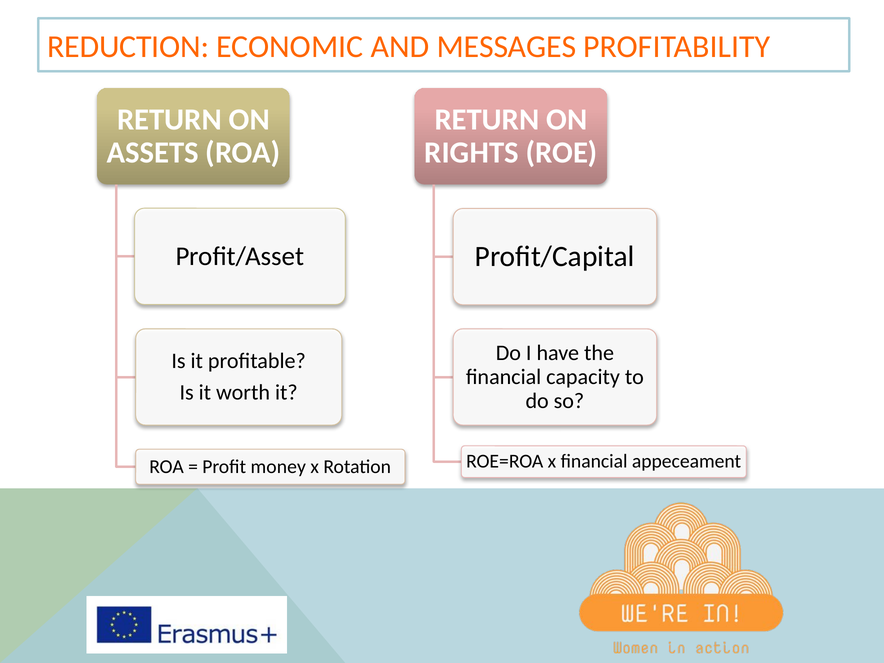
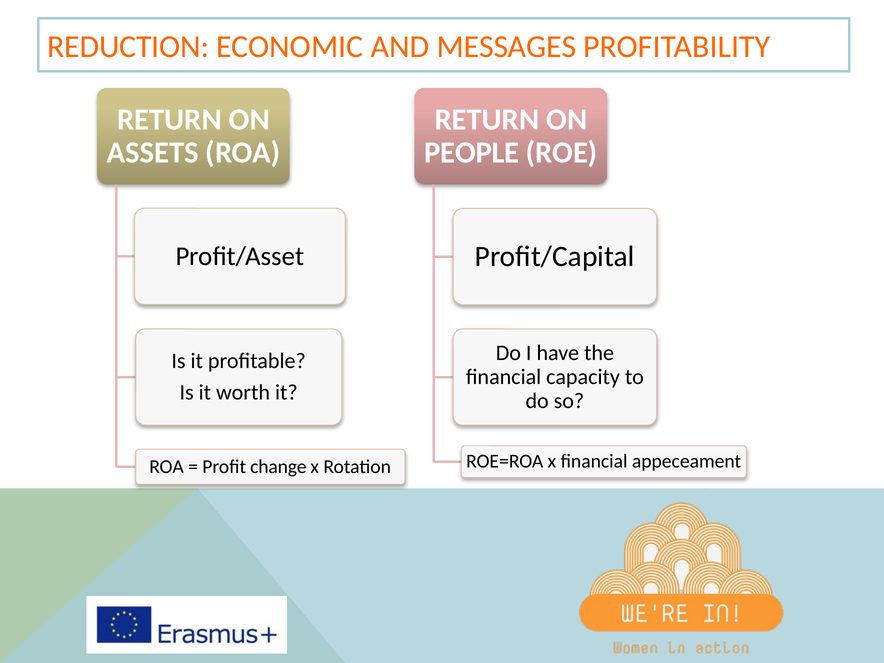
RIGHTS: RIGHTS -> PEOPLE (472, 153)
money: money -> change (278, 467)
